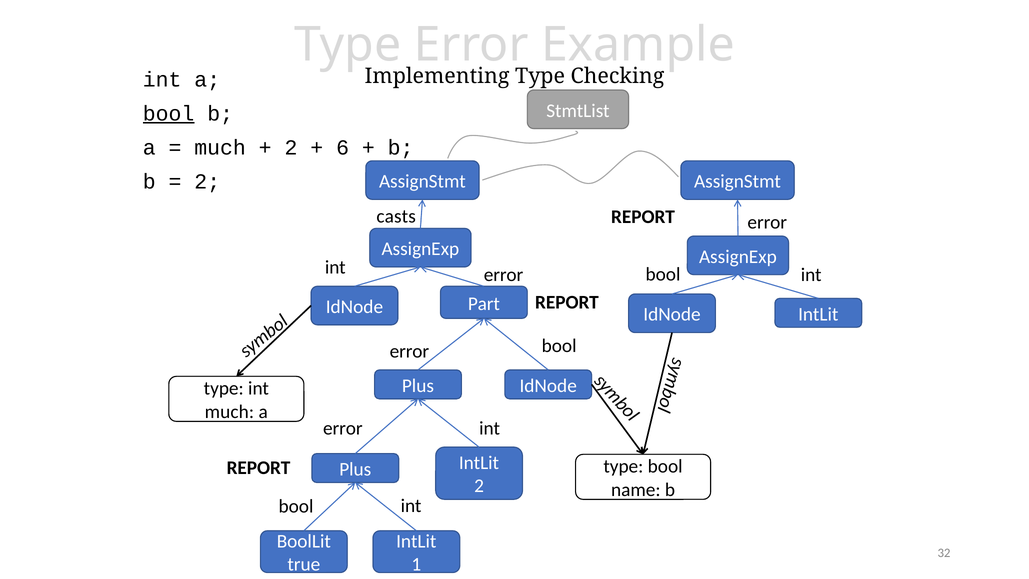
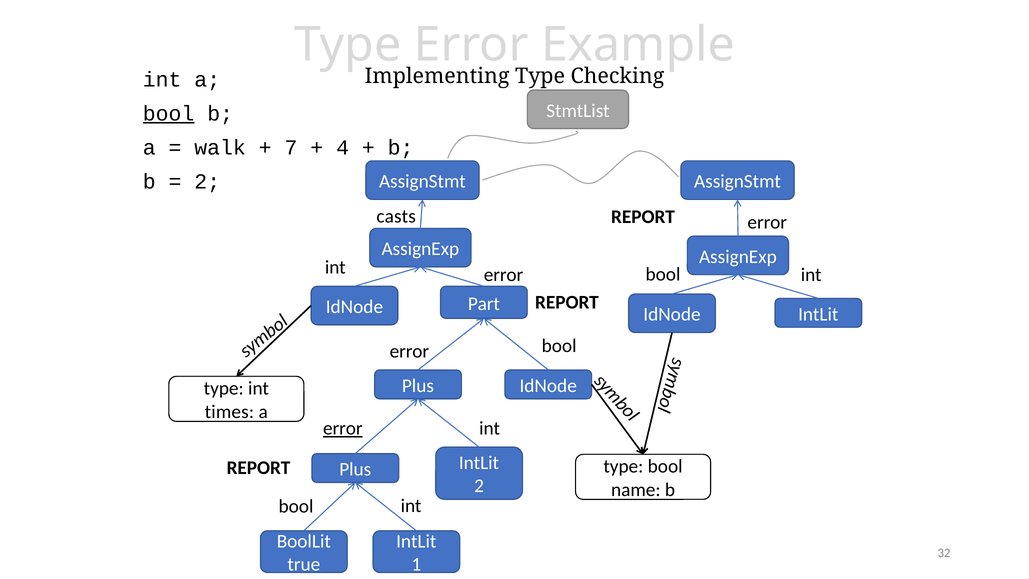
much: much -> walk (220, 147)
2: 2 -> 7 (291, 147)
6: 6 -> 4 (343, 147)
much: much -> times (229, 412)
error underline: none -> present (343, 428)
